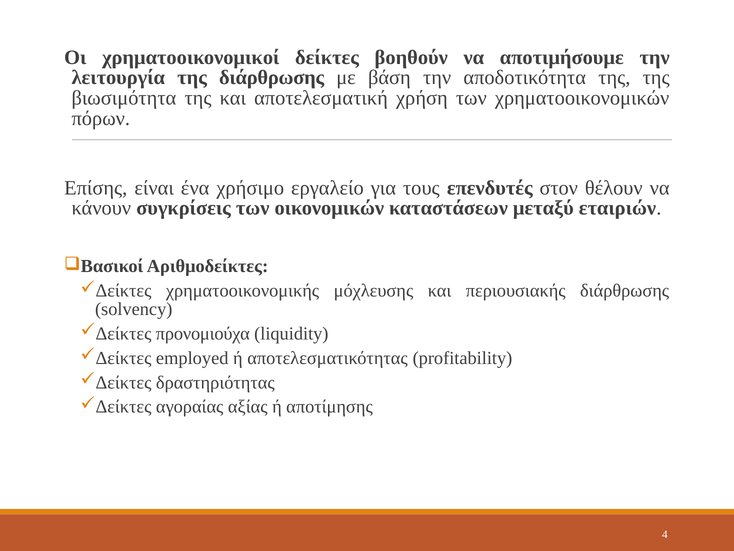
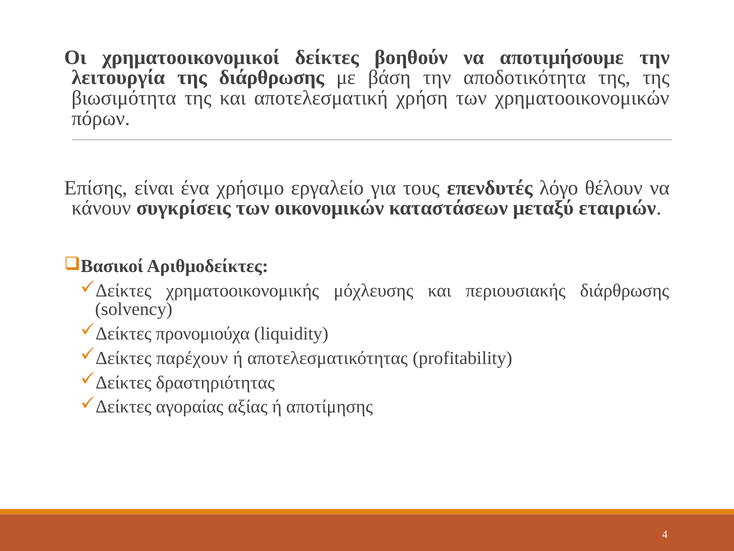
στον: στον -> λόγο (559, 188)
employed: employed -> παρέχουν (192, 358)
